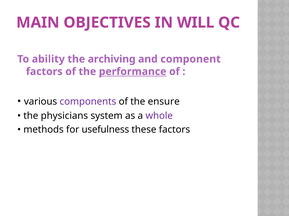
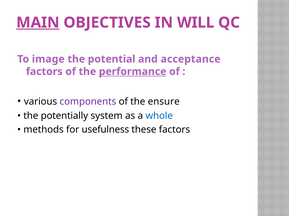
MAIN underline: none -> present (38, 23)
ability: ability -> image (48, 59)
archiving: archiving -> potential (112, 59)
component: component -> acceptance (191, 59)
physicians: physicians -> potentially (64, 116)
whole colour: purple -> blue (159, 116)
